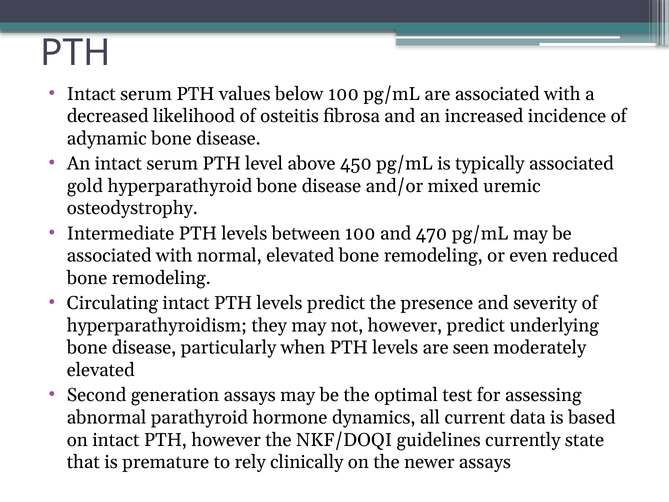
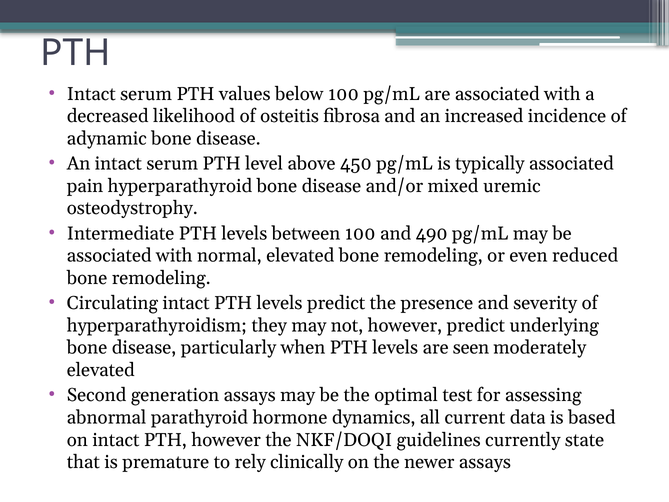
gold: gold -> pain (85, 186)
470: 470 -> 490 (432, 233)
